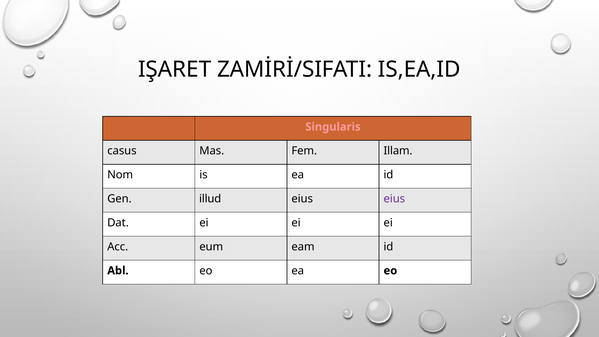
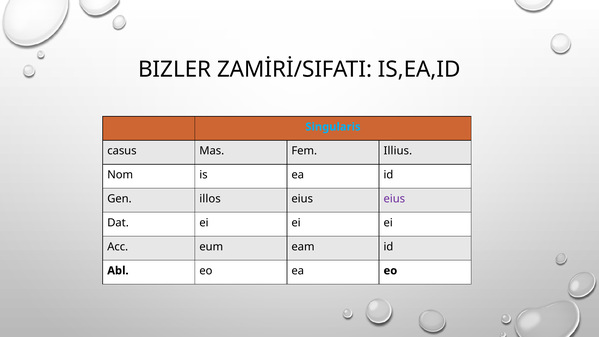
IŞARET: IŞARET -> BIZLER (175, 69)
Singularis colour: pink -> light blue (333, 127)
Illam: Illam -> Illius (398, 151)
illud: illud -> illos (210, 199)
